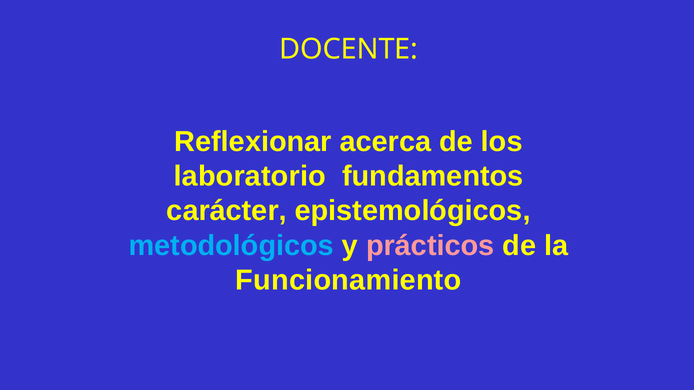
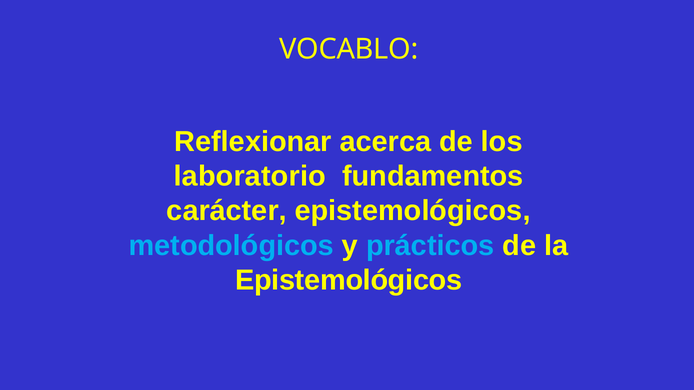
DOCENTE: DOCENTE -> VOCABLO (349, 49)
prácticos colour: pink -> light blue (430, 246)
Funcionamiento: Funcionamiento -> Epistemológicos (349, 280)
